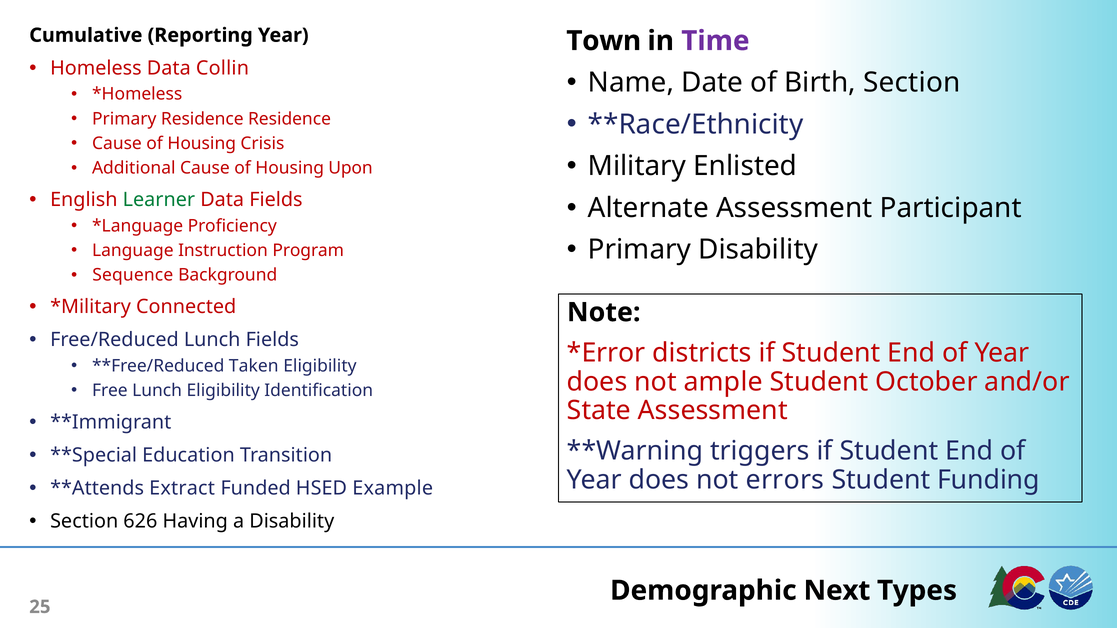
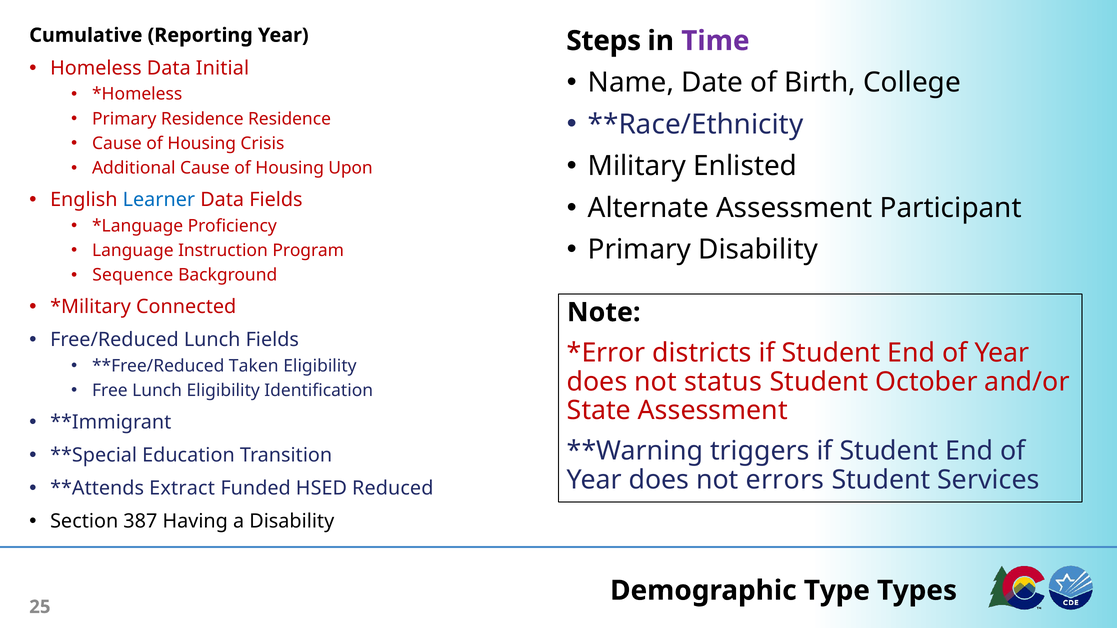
Town: Town -> Steps (604, 41)
Collin: Collin -> Initial (223, 68)
Birth Section: Section -> College (912, 83)
Learner colour: green -> blue (159, 200)
ample: ample -> status (723, 382)
Funding: Funding -> Services (988, 480)
Example: Example -> Reduced (393, 488)
626: 626 -> 387 (140, 521)
Next: Next -> Type (837, 591)
